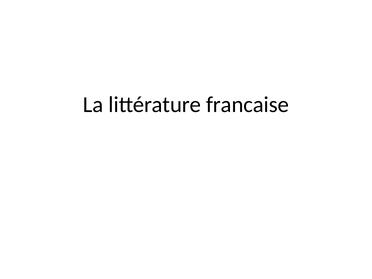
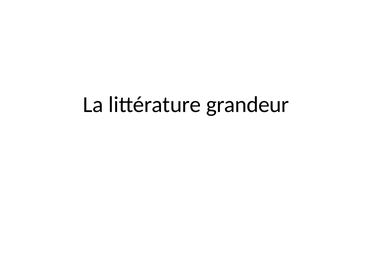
francaise: francaise -> grandeur (248, 105)
